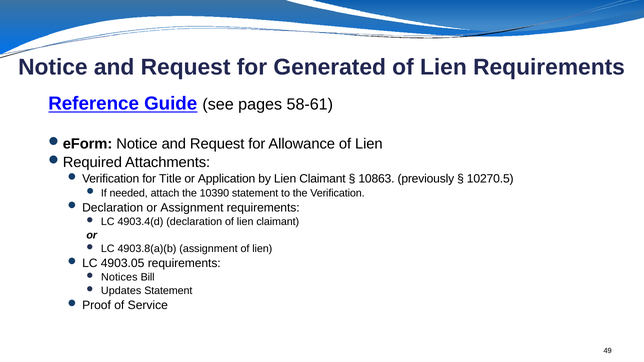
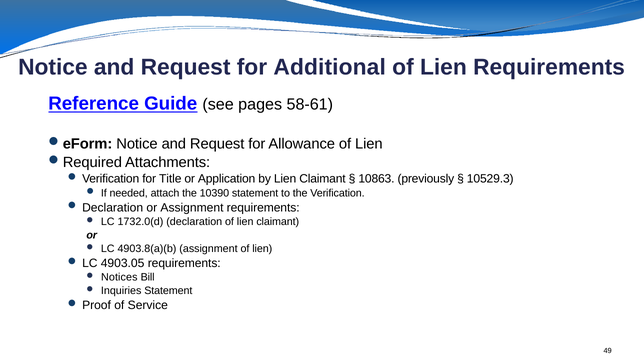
Generated: Generated -> Additional (330, 67)
10270.5: 10270.5 -> 10529.3 (490, 179)
4903.4(d: 4903.4(d -> 1732.0(d (140, 222)
Updates: Updates -> Inquiries (121, 291)
